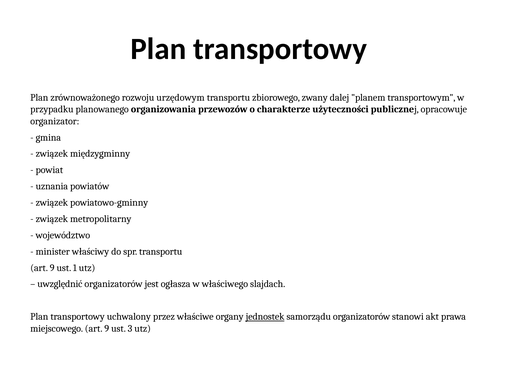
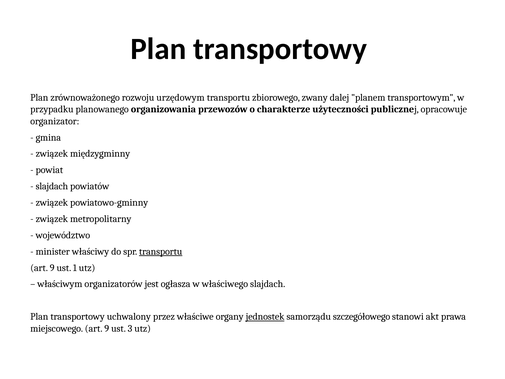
uznania: uznania -> slajdach (52, 186)
transportu underline: none -> present (161, 251)
uwzględnić: uwzględnić -> właściwym (60, 284)
samorządu organizatorów: organizatorów -> szczegółowego (362, 316)
